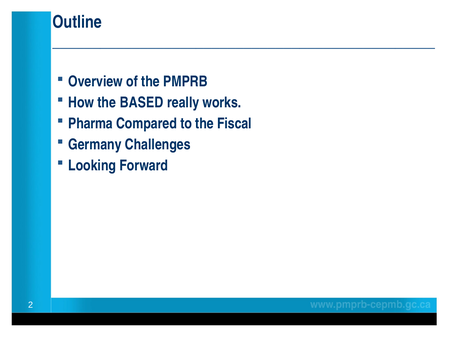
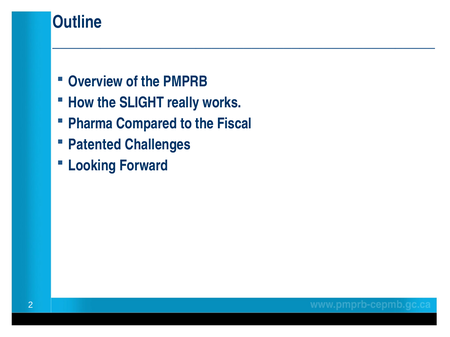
BASED: BASED -> SLIGHT (142, 103)
Germany: Germany -> Patented (95, 145)
